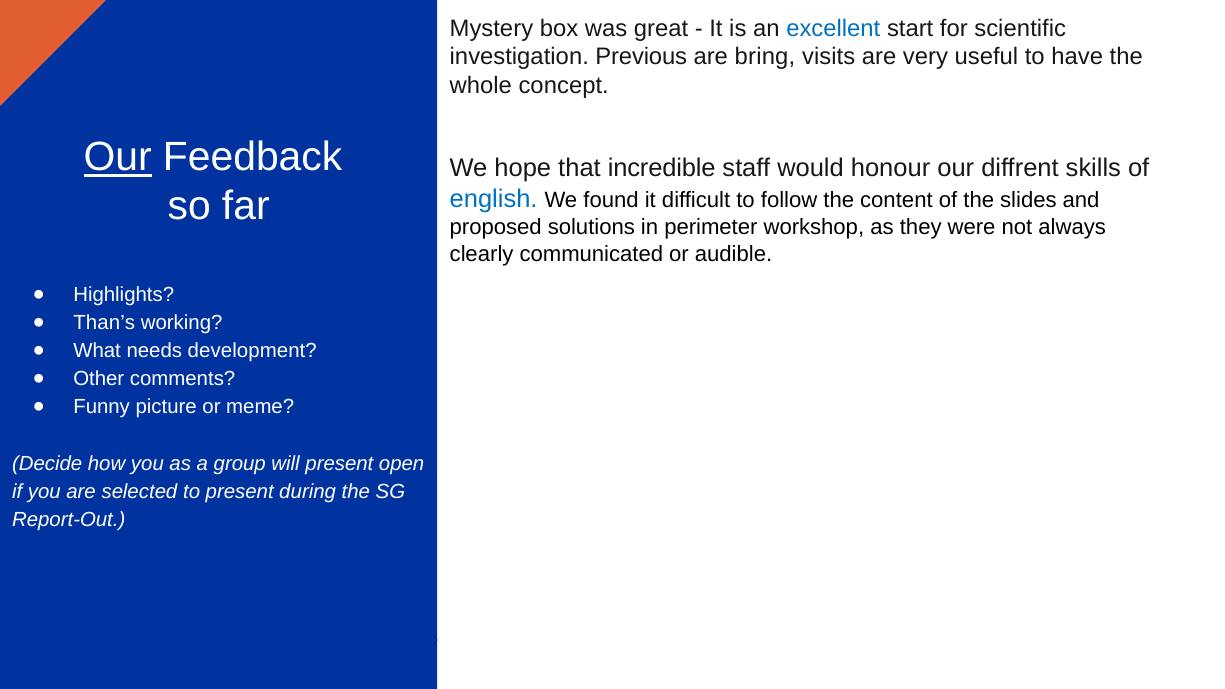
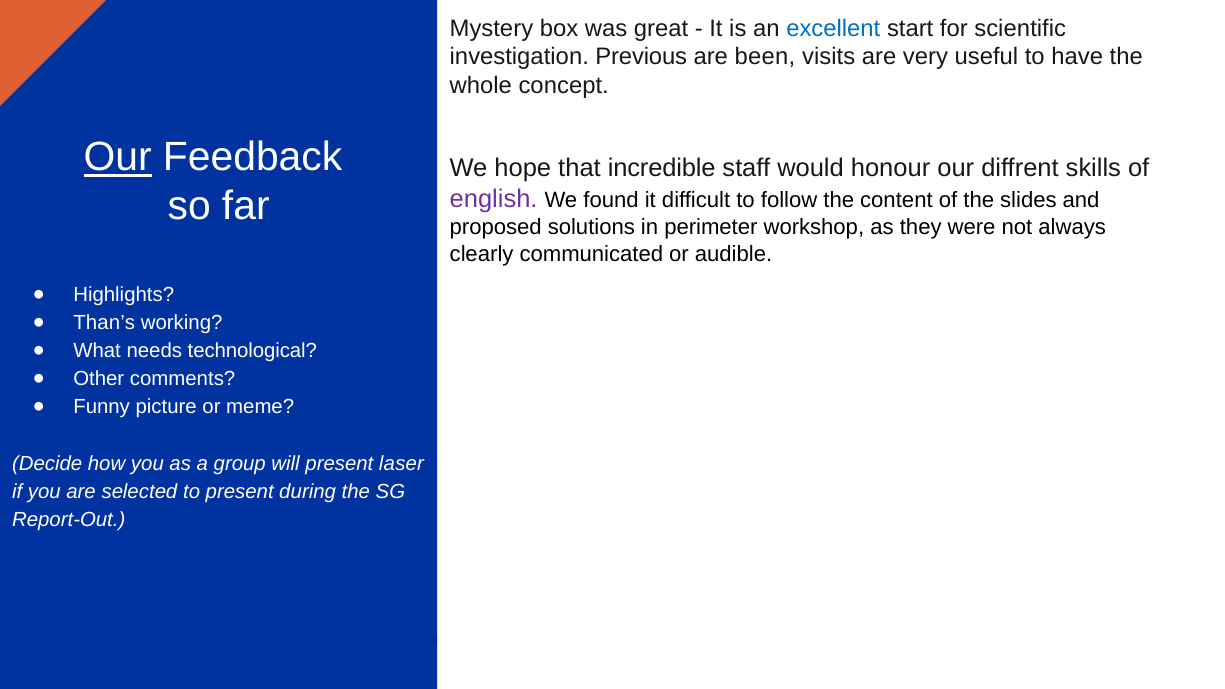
bring: bring -> been (765, 57)
english colour: blue -> purple (494, 199)
development: development -> technological (252, 351)
open: open -> laser (401, 463)
